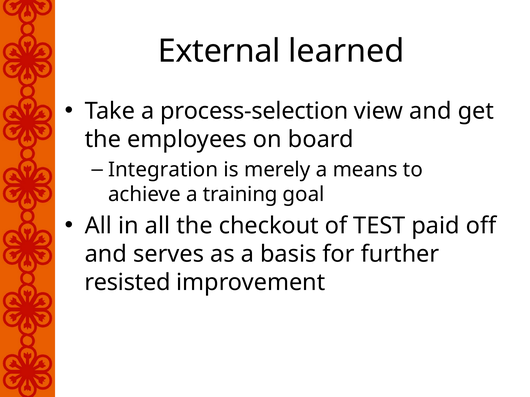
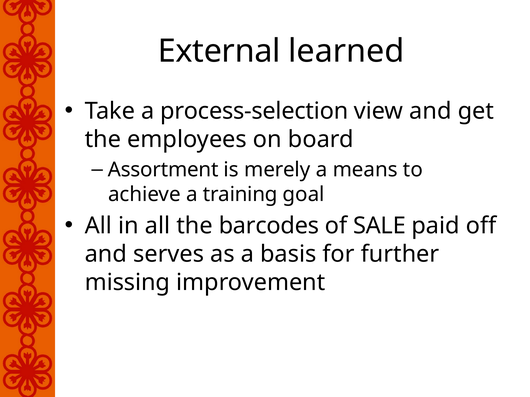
Integration: Integration -> Assortment (163, 170)
checkout: checkout -> barcodes (269, 226)
TEST: TEST -> SALE (379, 226)
resisted: resisted -> missing (127, 283)
